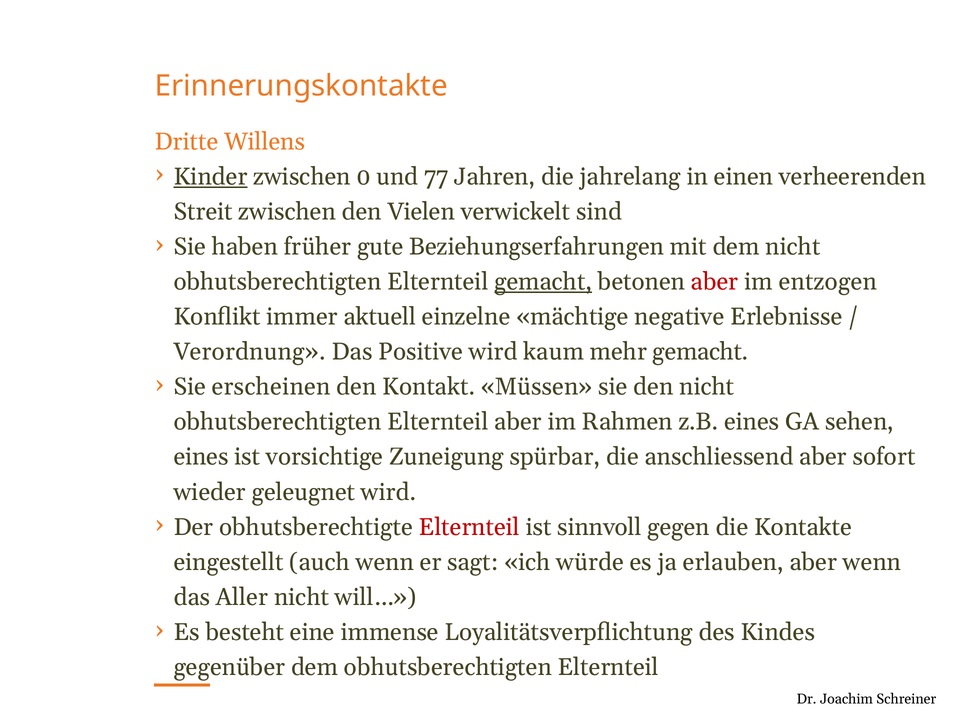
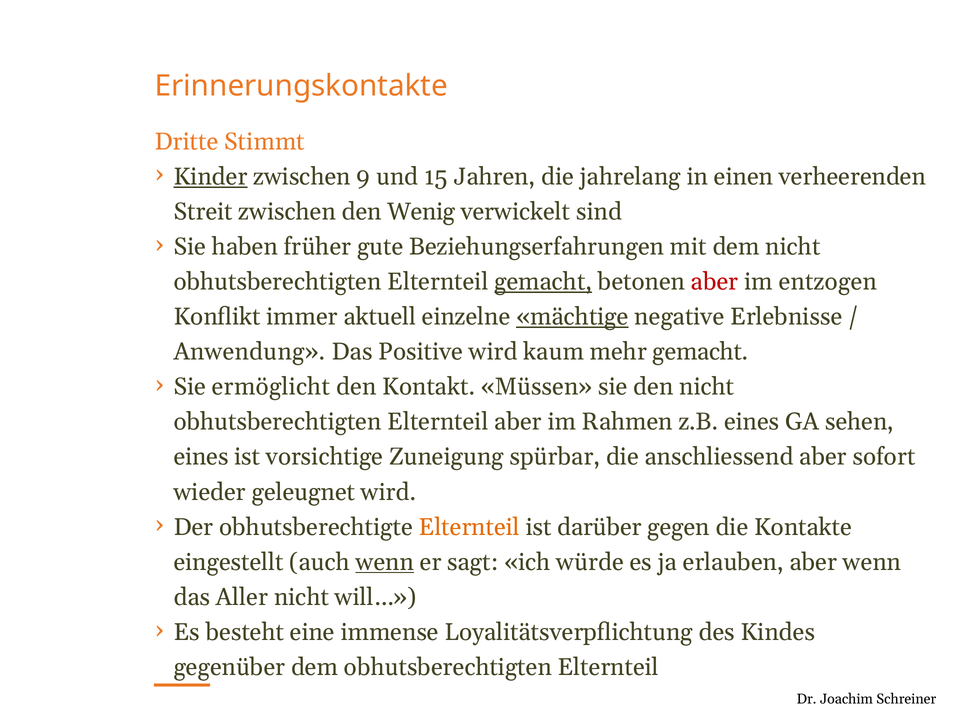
Willens: Willens -> Stimmt (265, 142)
0: 0 -> 9 (363, 177)
77: 77 -> 15 (436, 177)
Vielen: Vielen -> Wenig (421, 212)
mächtige underline: none -> present (572, 317)
Verordnung: Verordnung -> Anwendung (250, 352)
erscheinen: erscheinen -> ermöglicht (271, 387)
Elternteil colour: red -> orange (469, 527)
sinnvoll: sinnvoll -> darüber (600, 527)
wenn underline: none -> present (385, 562)
